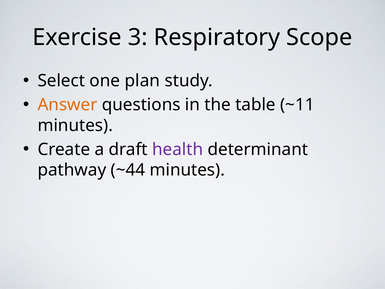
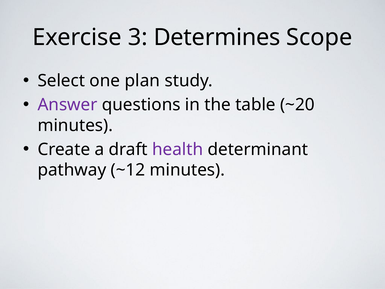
Respiratory: Respiratory -> Determines (217, 37)
Answer colour: orange -> purple (67, 105)
~11: ~11 -> ~20 (297, 105)
~44: ~44 -> ~12 (128, 170)
